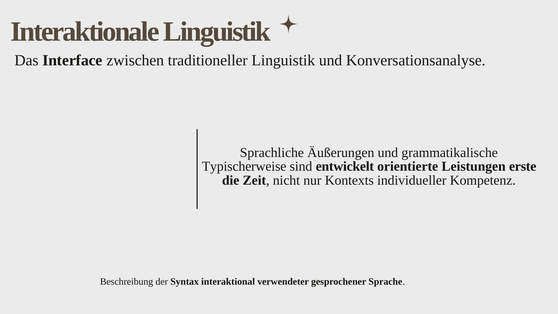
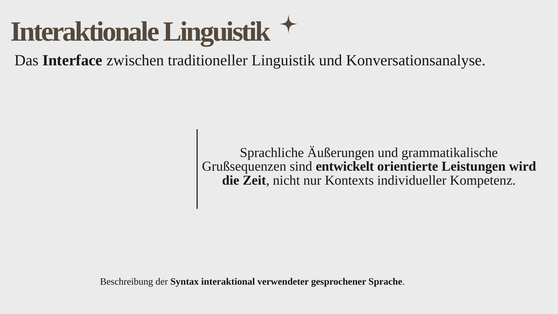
Typischerweise: Typischerweise -> Grußsequenzen (244, 166)
erste: erste -> wird (523, 166)
